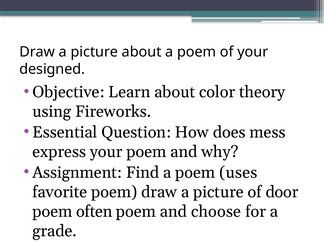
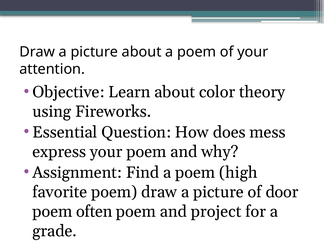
designed: designed -> attention (52, 69)
uses: uses -> high (238, 173)
choose: choose -> project (216, 211)
